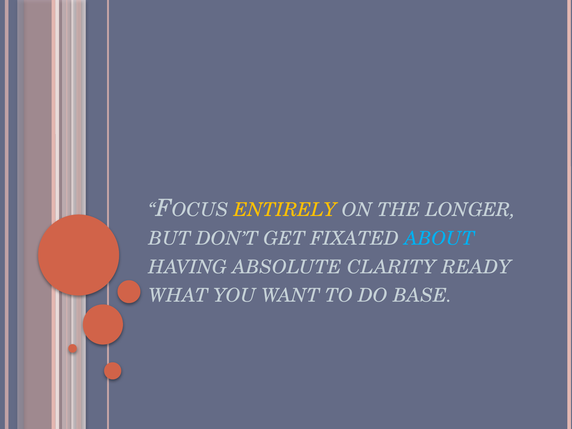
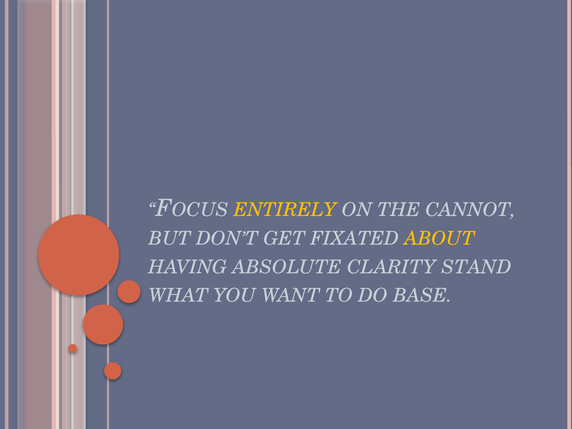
LONGER: LONGER -> CANNOT (471, 210)
ABOUT colour: light blue -> yellow (440, 238)
READY: READY -> STAND (477, 267)
